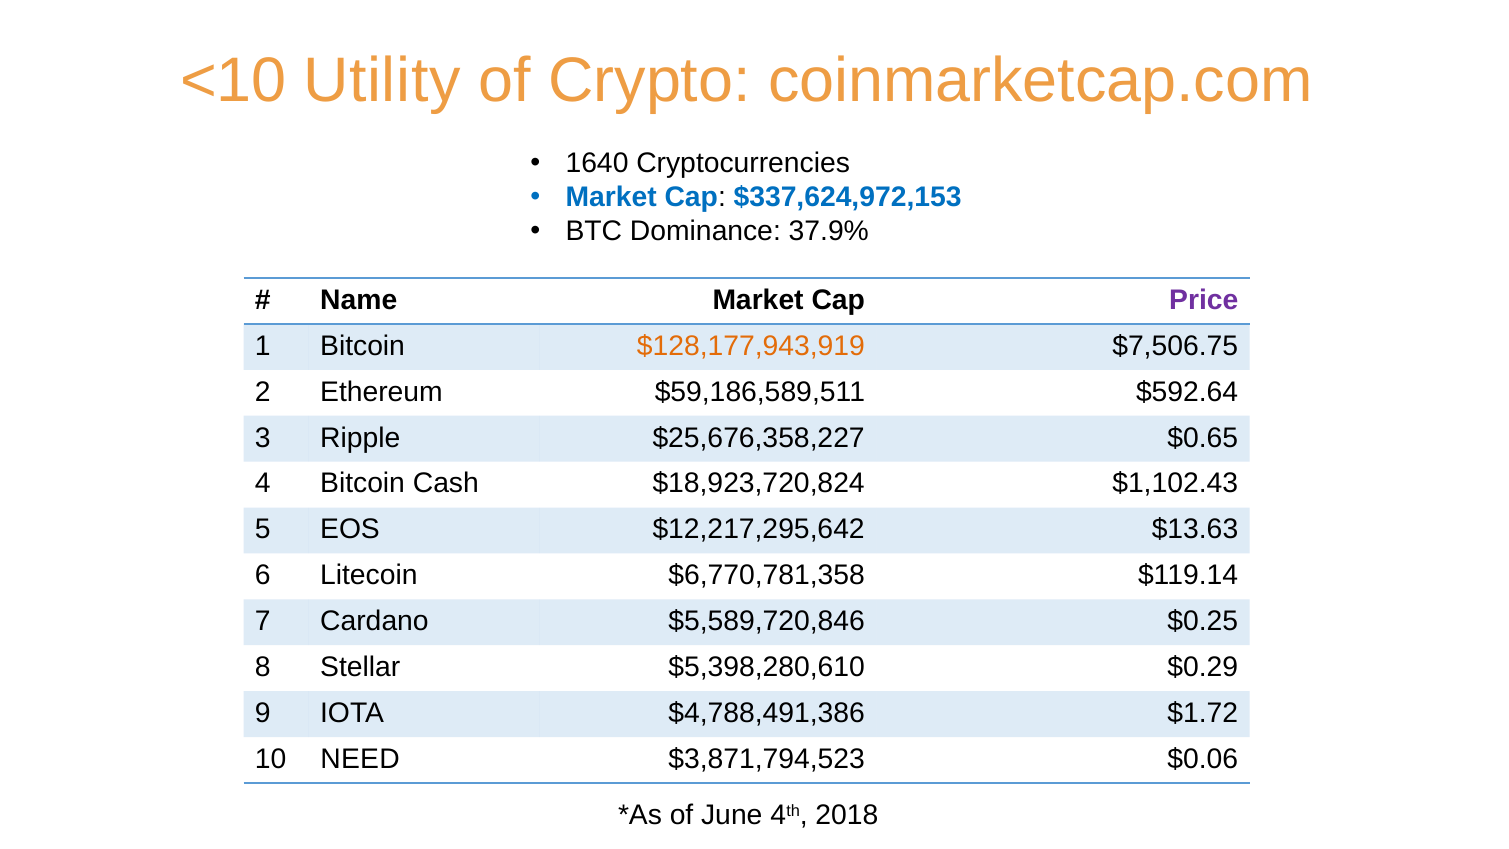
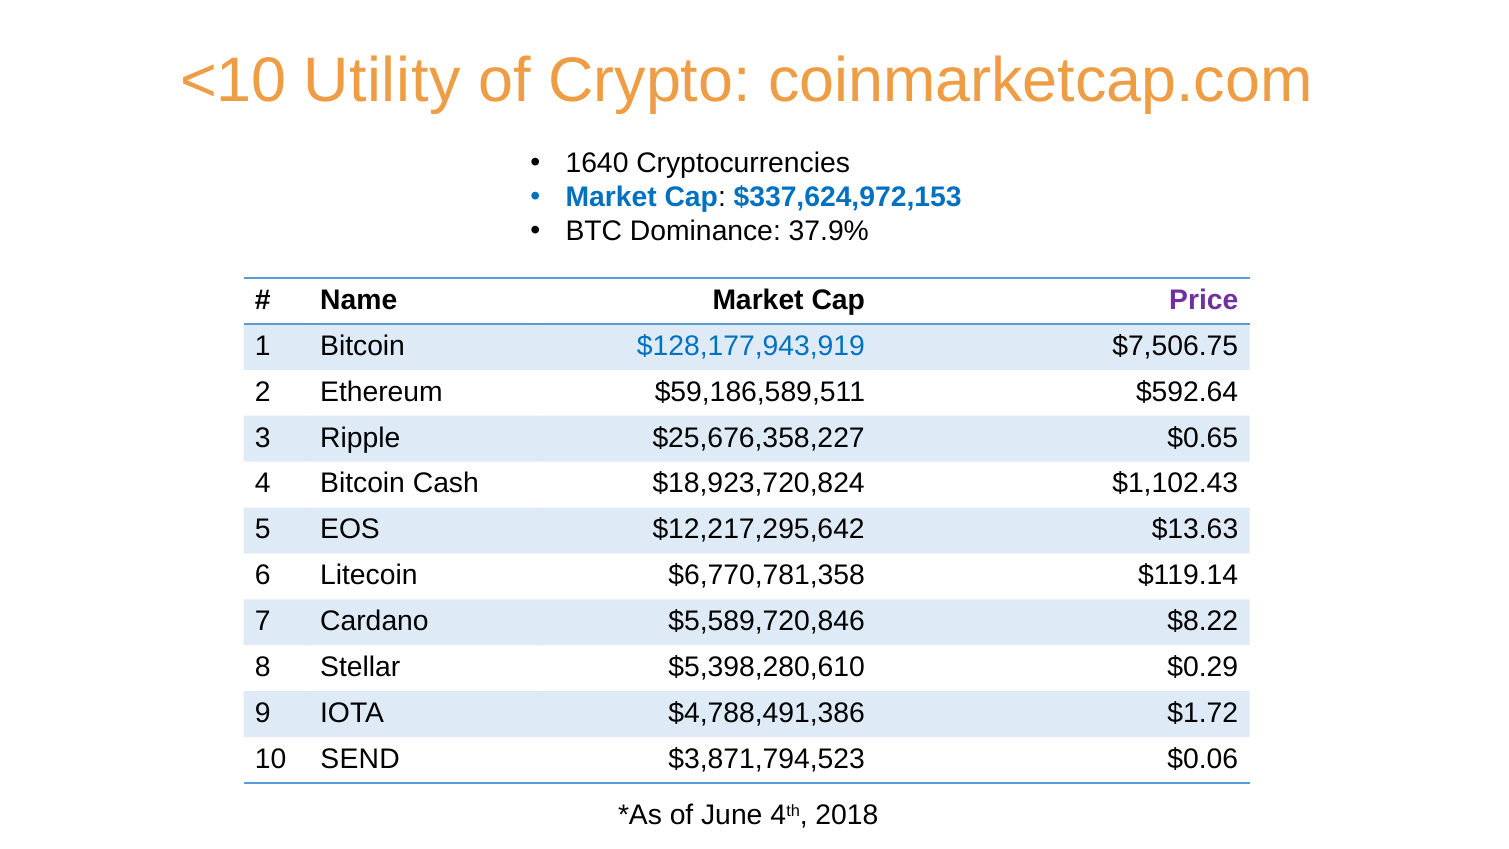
$128,177,943,919 colour: orange -> blue (751, 346)
$0.25: $0.25 -> $8.22 (1203, 621)
NEED: NEED -> SEND (360, 759)
